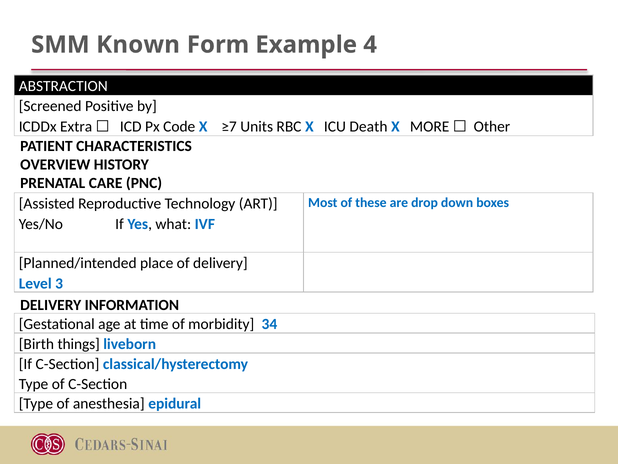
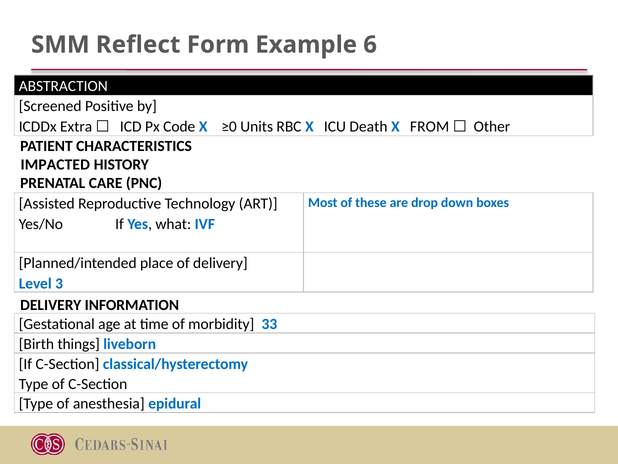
Known: Known -> Reflect (138, 45)
4: 4 -> 6 (370, 45)
≥7: ≥7 -> ≥0 (229, 126)
MORE: MORE -> FROM (430, 126)
OVERVIEW: OVERVIEW -> IMPACTED (55, 164)
34: 34 -> 33 (269, 324)
